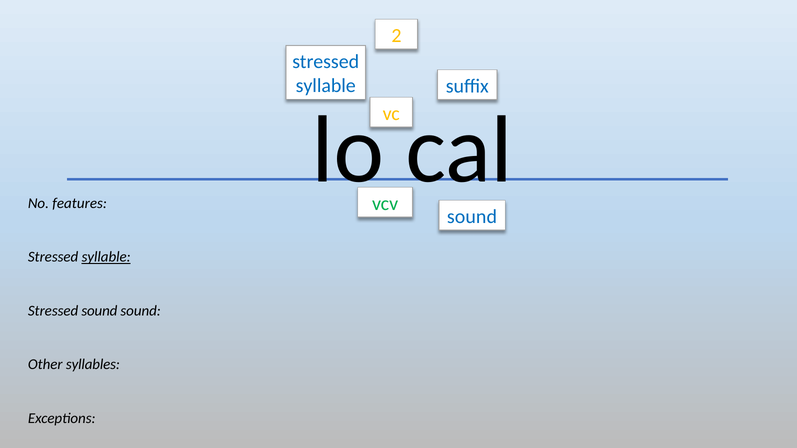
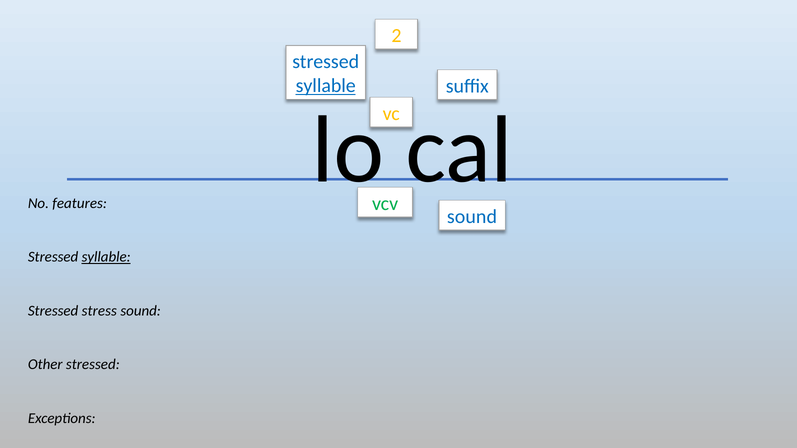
syllable underline: none -> present (326, 86)
Stressed sound: sound -> stress (99, 311)
Other syllables: syllables -> stressed (93, 365)
